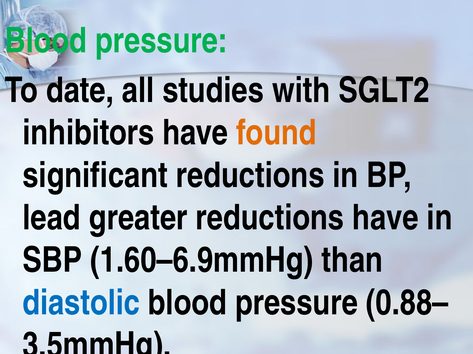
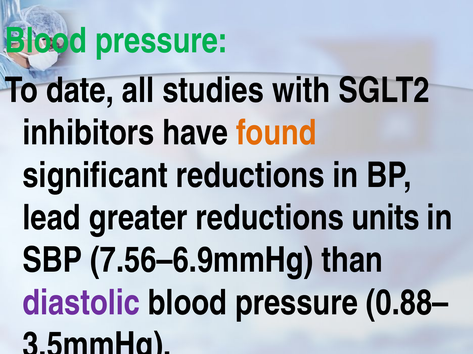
reductions have: have -> units (386, 218)
1.60–6.9mmHg: 1.60–6.9mmHg -> 7.56–6.9mmHg (202, 261)
diastolic colour: blue -> purple (81, 303)
